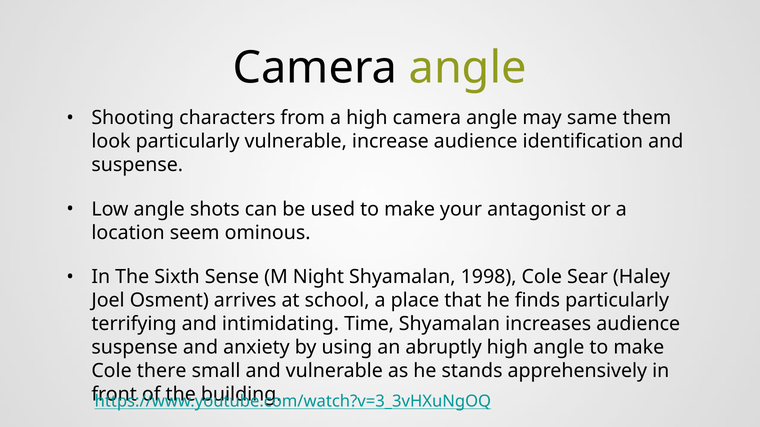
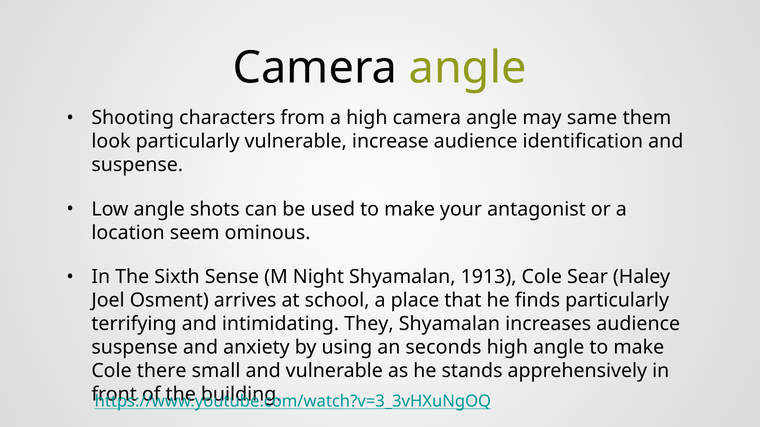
1998: 1998 -> 1913 (489, 277)
Time: Time -> They (369, 324)
abruptly: abruptly -> seconds (443, 348)
